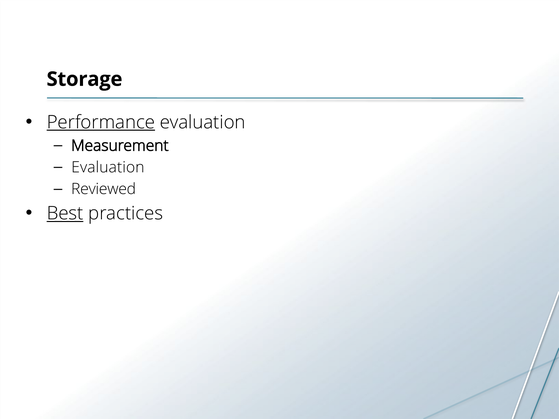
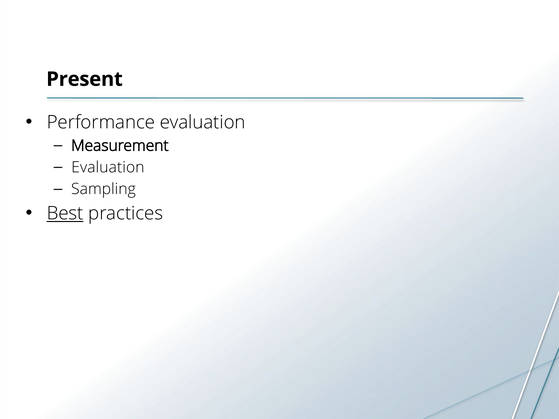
Storage: Storage -> Present (84, 79)
Performance underline: present -> none (101, 122)
Reviewed: Reviewed -> Sampling (103, 189)
